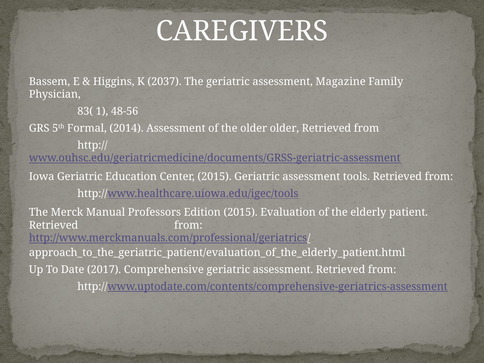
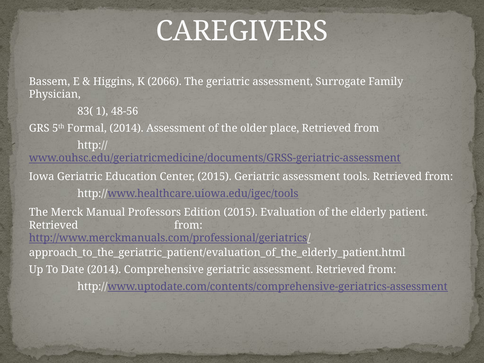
2037: 2037 -> 2066 (165, 82)
Magazine: Magazine -> Surrogate (341, 82)
older older: older -> place (284, 128)
Date 2017: 2017 -> 2014 (104, 270)
